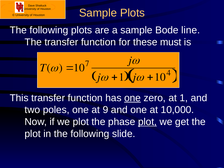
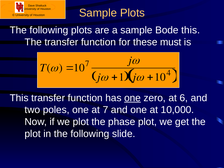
Bode line: line -> this (191, 30)
1: 1 -> 6 (184, 98)
at 9: 9 -> 7 (105, 110)
plot underline: present -> none (147, 122)
